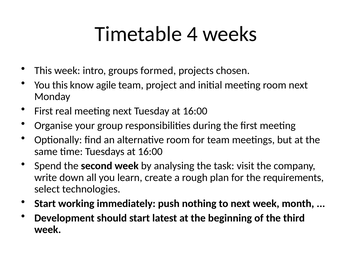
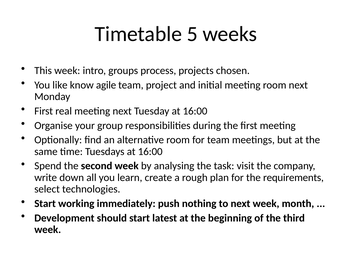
4: 4 -> 5 (192, 34)
formed: formed -> process (158, 71)
You this: this -> like (60, 85)
